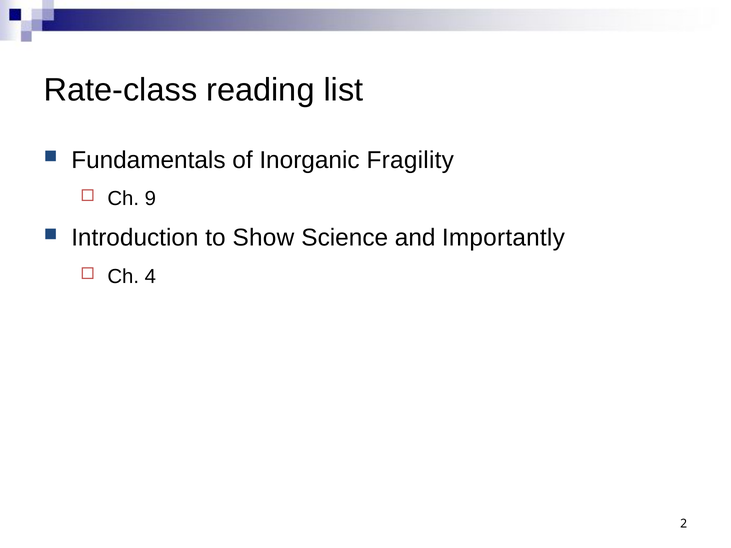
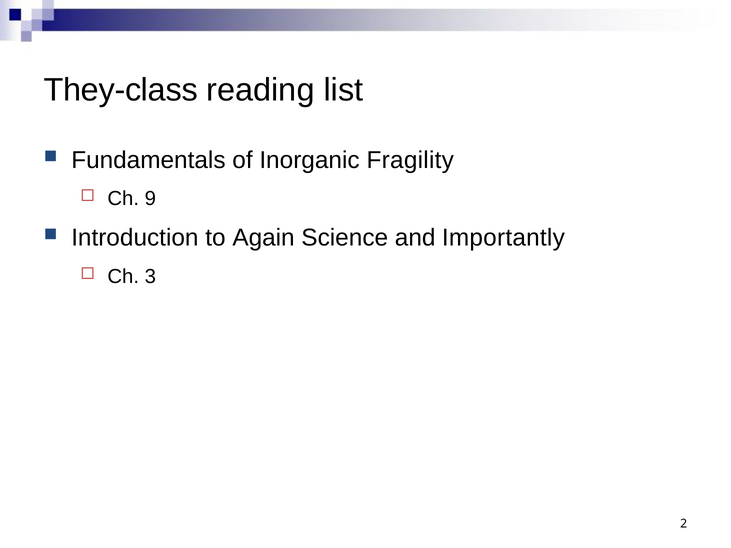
Rate-class: Rate-class -> They-class (121, 90)
Show: Show -> Again (264, 238)
4: 4 -> 3 (150, 277)
